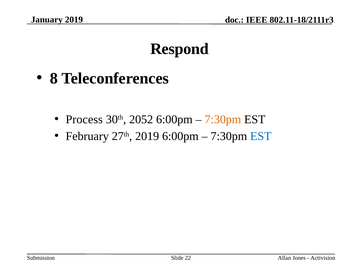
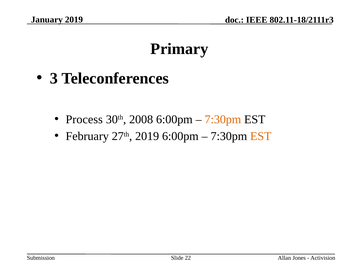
Respond: Respond -> Primary (179, 49)
8: 8 -> 3 (54, 78)
2052: 2052 -> 2008 (141, 119)
EST colour: blue -> orange (261, 136)
